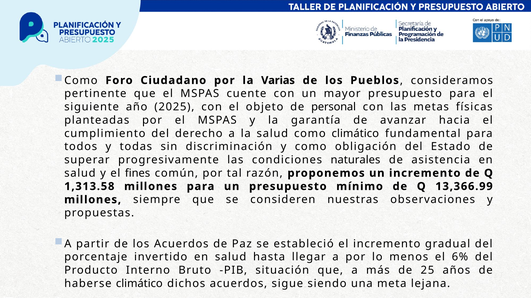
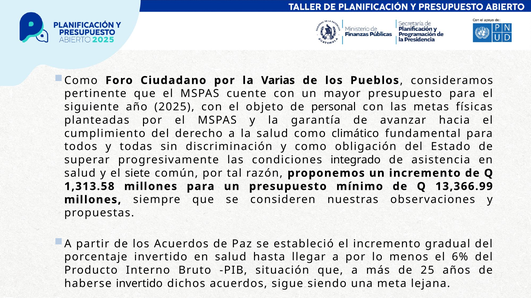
naturales: naturales -> integrado (356, 160)
fines: fines -> siete (138, 174)
haberse climático: climático -> invertido (139, 284)
